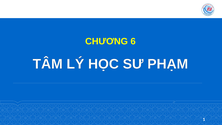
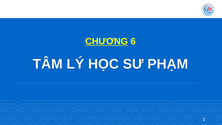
CHƯƠNG underline: none -> present (107, 41)
